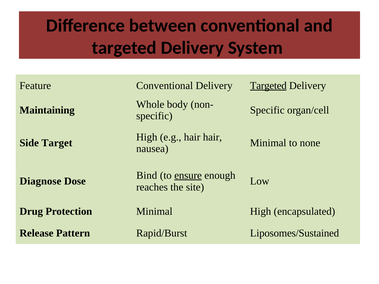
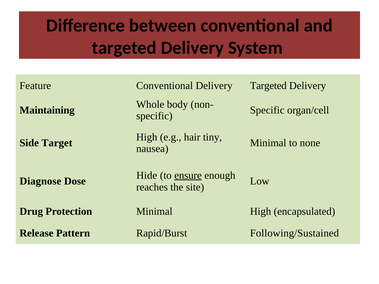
Targeted underline: present -> none (268, 86)
hair hair: hair -> tiny (212, 137)
Bind: Bind -> Hide (147, 176)
Liposomes/Sustained: Liposomes/Sustained -> Following/Sustained (294, 233)
